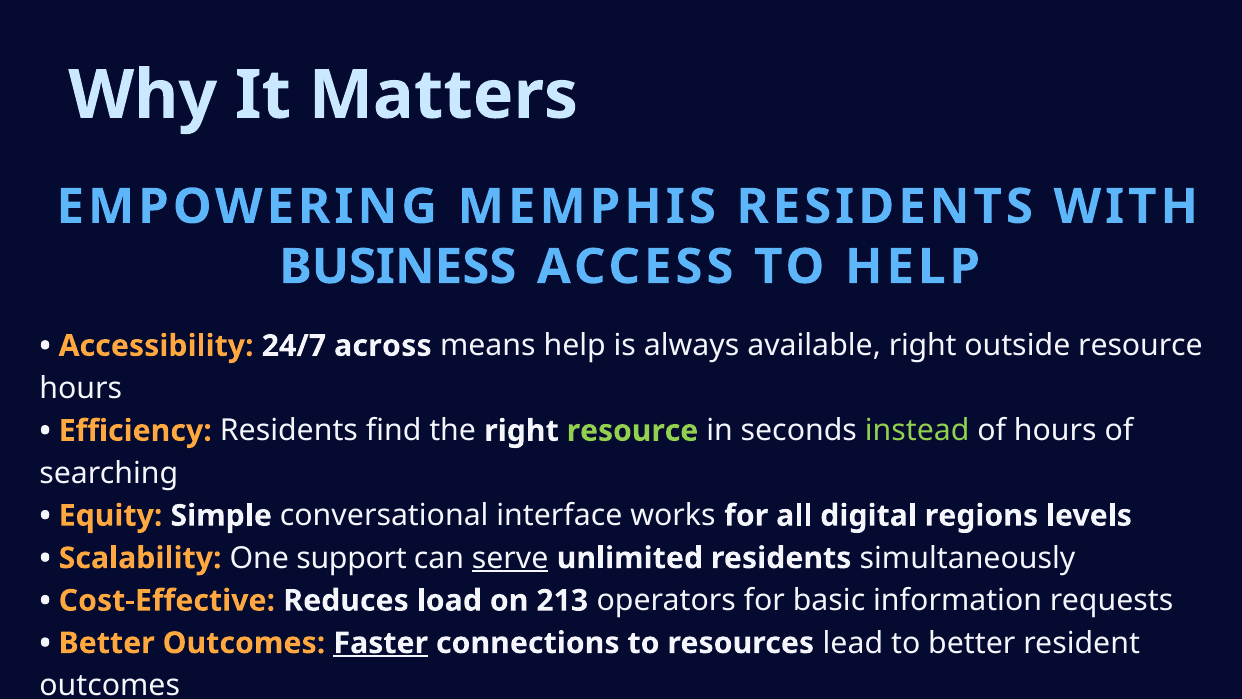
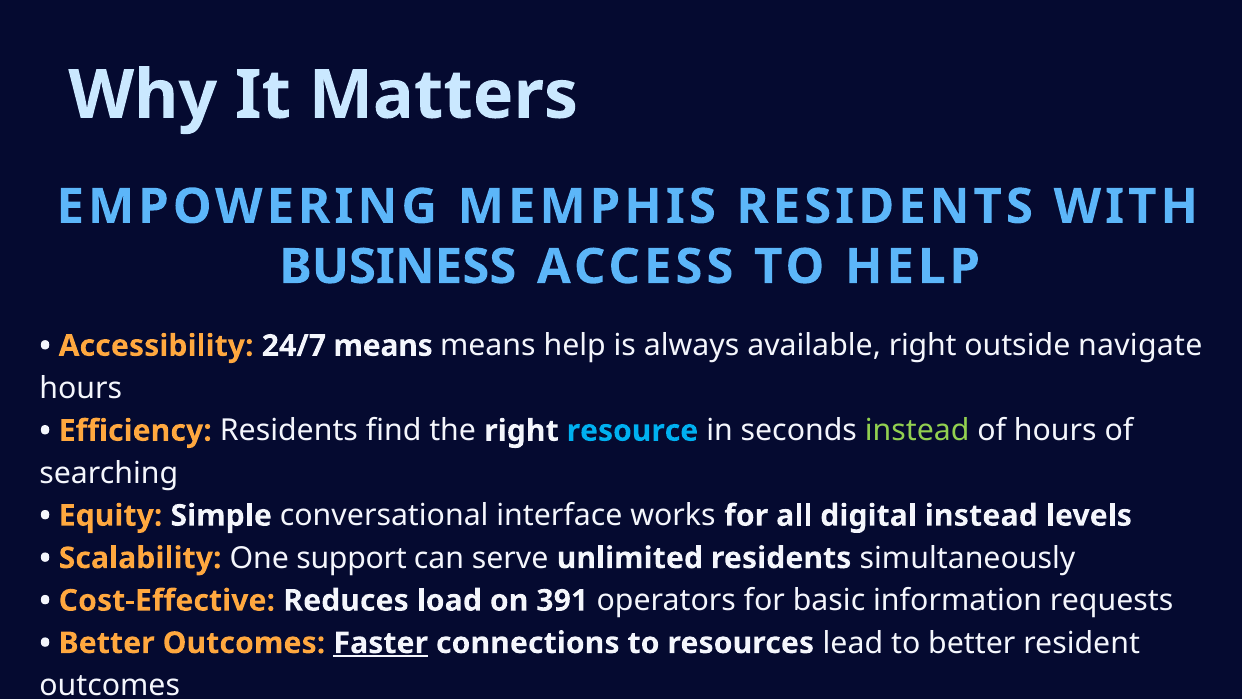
24/7 across: across -> means (383, 346)
outside resource: resource -> navigate (1140, 346)
resource colour: light green -> light blue (632, 431)
digital regions: regions -> instead (981, 515)
serve underline: present -> none (510, 558)
213: 213 -> 391 (562, 600)
